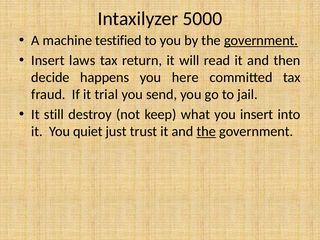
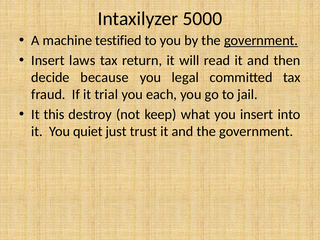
happens: happens -> because (105, 77)
here: here -> legal (185, 77)
send: send -> each (162, 95)
still: still -> this (54, 114)
the underline: present -> none (206, 132)
